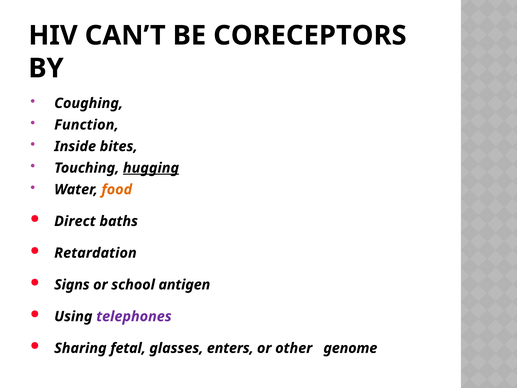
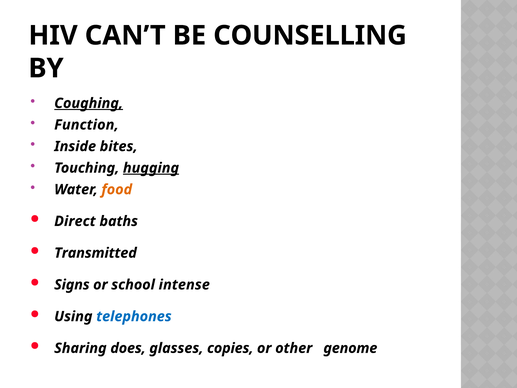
CORECEPTORS: CORECEPTORS -> COUNSELLING (310, 35)
Coughing underline: none -> present (89, 103)
Retardation: Retardation -> Transmitted (96, 253)
antigen: antigen -> intense (184, 285)
telephones colour: purple -> blue (134, 316)
fetal: fetal -> does (128, 348)
enters: enters -> copies (230, 348)
